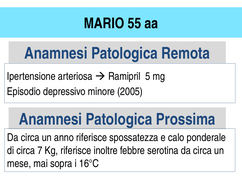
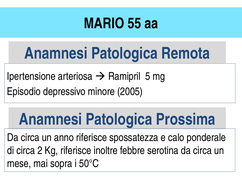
7: 7 -> 2 (40, 150)
16°C: 16°C -> 50°C (89, 163)
